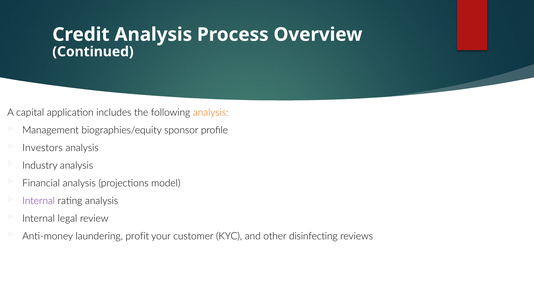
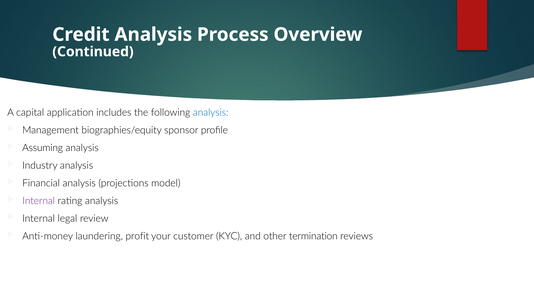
analysis colour: orange -> blue (211, 112)
Investors: Investors -> Assuming (43, 148)
disinfecting: disinfecting -> termination (313, 236)
